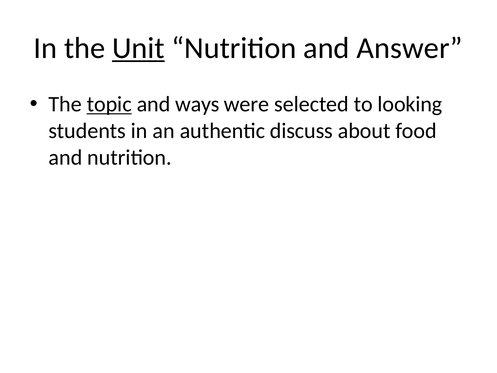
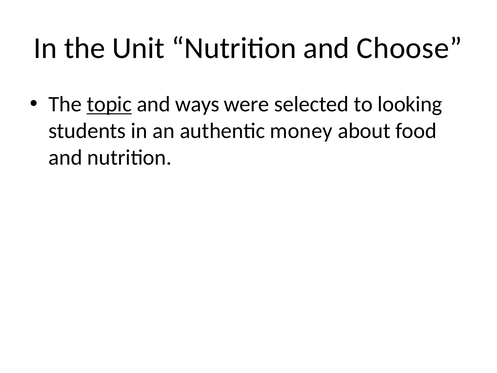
Unit underline: present -> none (138, 48)
Answer: Answer -> Choose (409, 48)
discuss: discuss -> money (301, 131)
